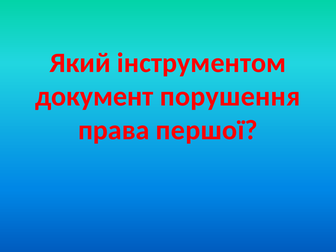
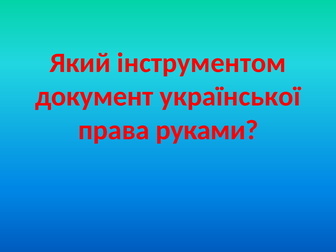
порушення: порушення -> української (230, 96)
першої: першої -> руками (207, 130)
